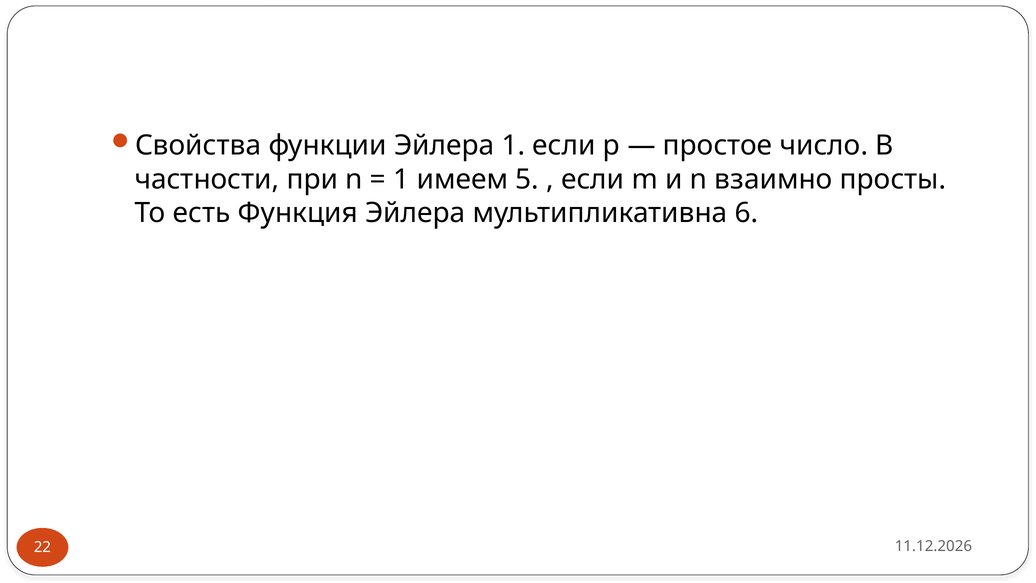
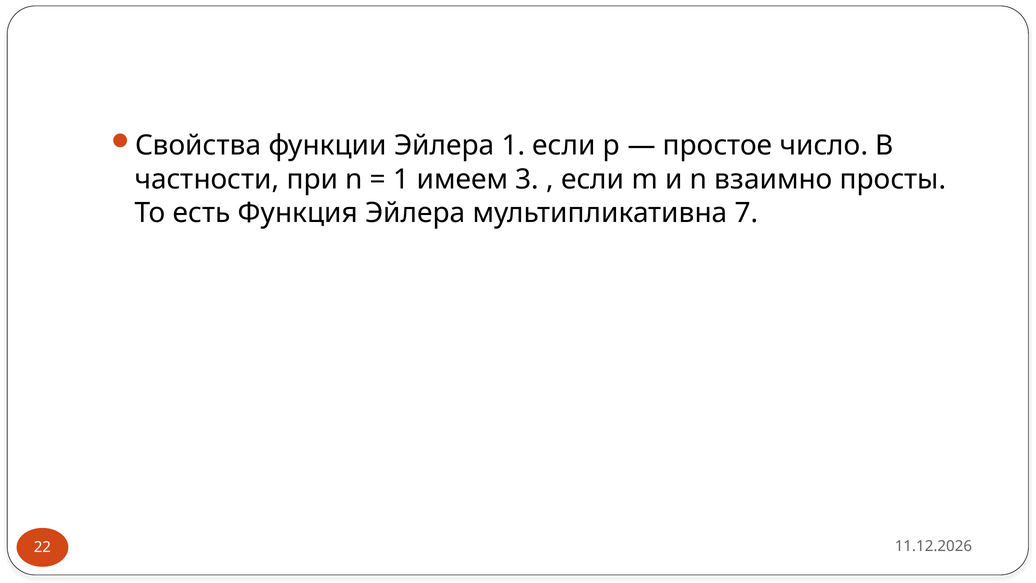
5: 5 -> 3 (527, 179)
6: 6 -> 7 (747, 213)
